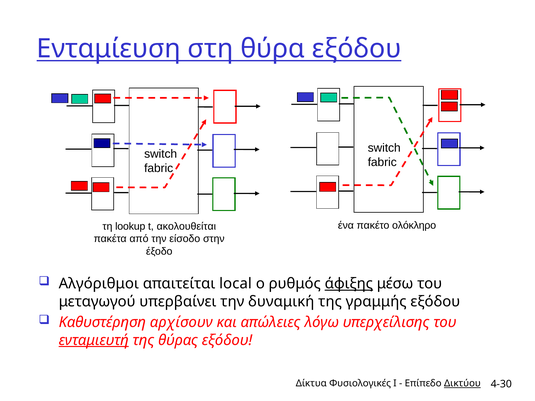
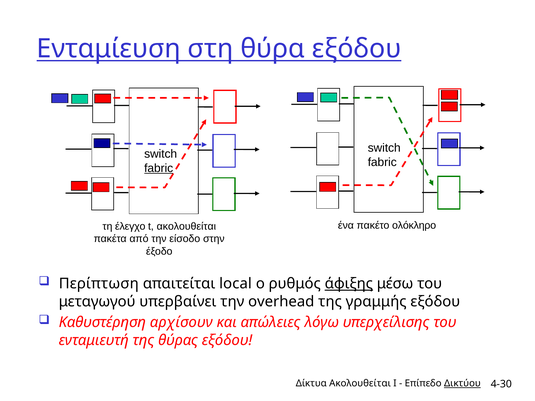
fabric underline: none -> present (159, 168)
lookup: lookup -> έλεγχο (130, 226)
Αλγόριθμοι: Αλγόριθμοι -> Περίπτωση (99, 284)
δυναμική: δυναμική -> overhead (281, 302)
ενταμιευτή underline: present -> none (94, 340)
Δίκτυα Φυσιολογικές: Φυσιολογικές -> Ακολουθείται (360, 384)
